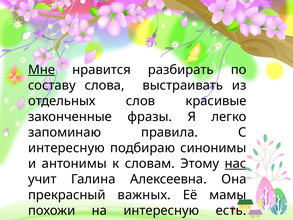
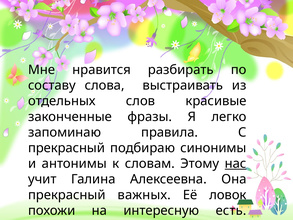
Мне underline: present -> none (42, 70)
интересную: интересную -> прекрасный (66, 148)
мамы: мамы -> ловок (228, 195)
